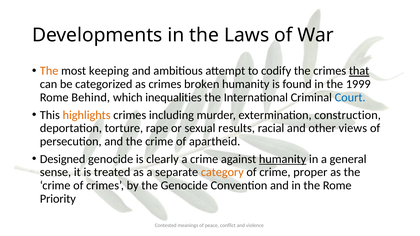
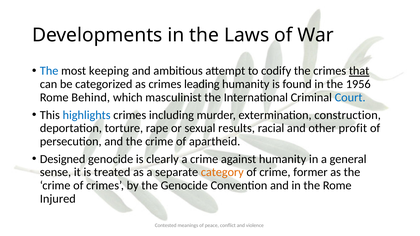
The colour: orange -> blue (49, 71)
broken: broken -> leading (202, 84)
1999: 1999 -> 1956 (358, 84)
inequalities: inequalities -> masculinist (173, 97)
highlights colour: orange -> blue (87, 115)
views: views -> profit (353, 128)
humanity underline: present -> none (283, 159)
proper: proper -> former (310, 172)
Priority: Priority -> Injured (58, 199)
